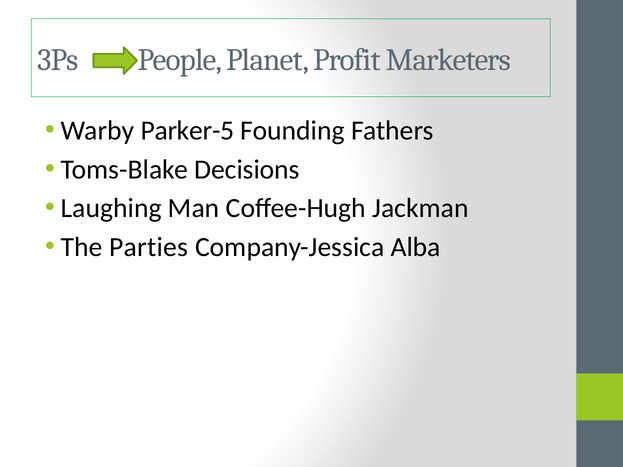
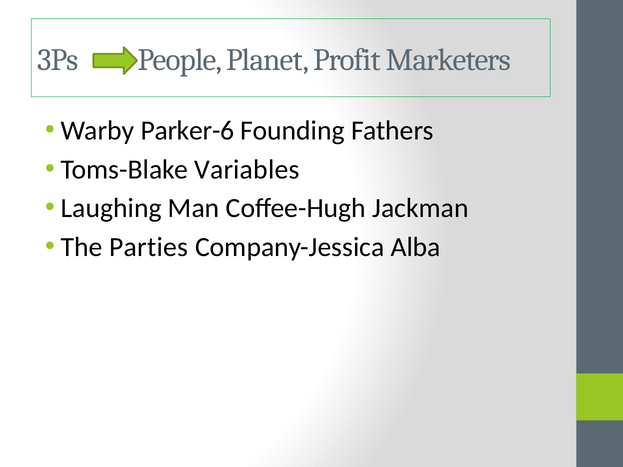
Parker-5: Parker-5 -> Parker-6 (187, 131)
Decisions: Decisions -> Variables (247, 170)
